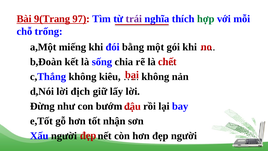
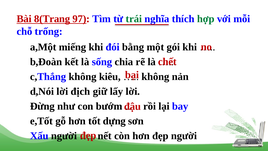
9(Trang: 9(Trang -> 8(Trang (52, 19)
trái colour: purple -> green (134, 19)
nhận: nhận -> dựng (114, 121)
